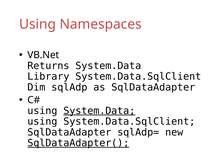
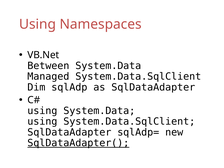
Returns: Returns -> Between (48, 66)
Library: Library -> Managed (48, 76)
System.Data underline: present -> none (99, 111)
